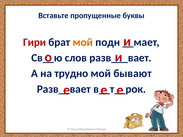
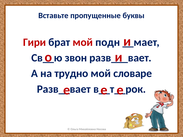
мой colour: orange -> red (83, 42)
слов: слов -> звон (76, 58)
бывают: бывают -> словаре (133, 74)
